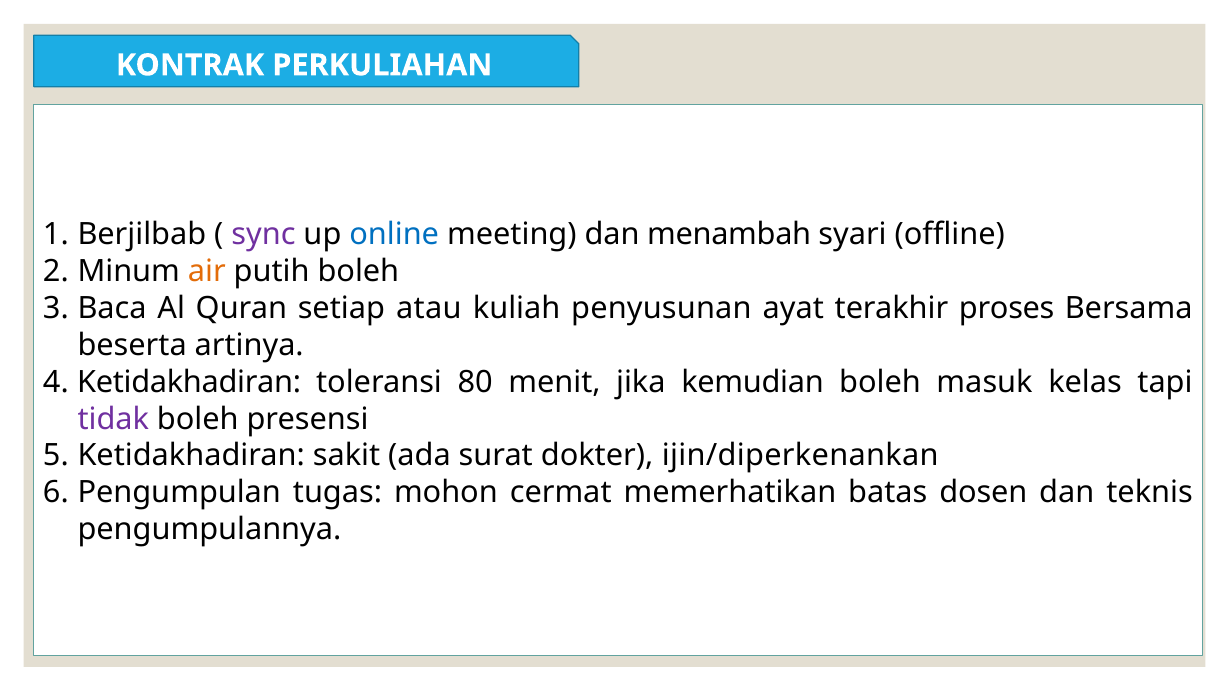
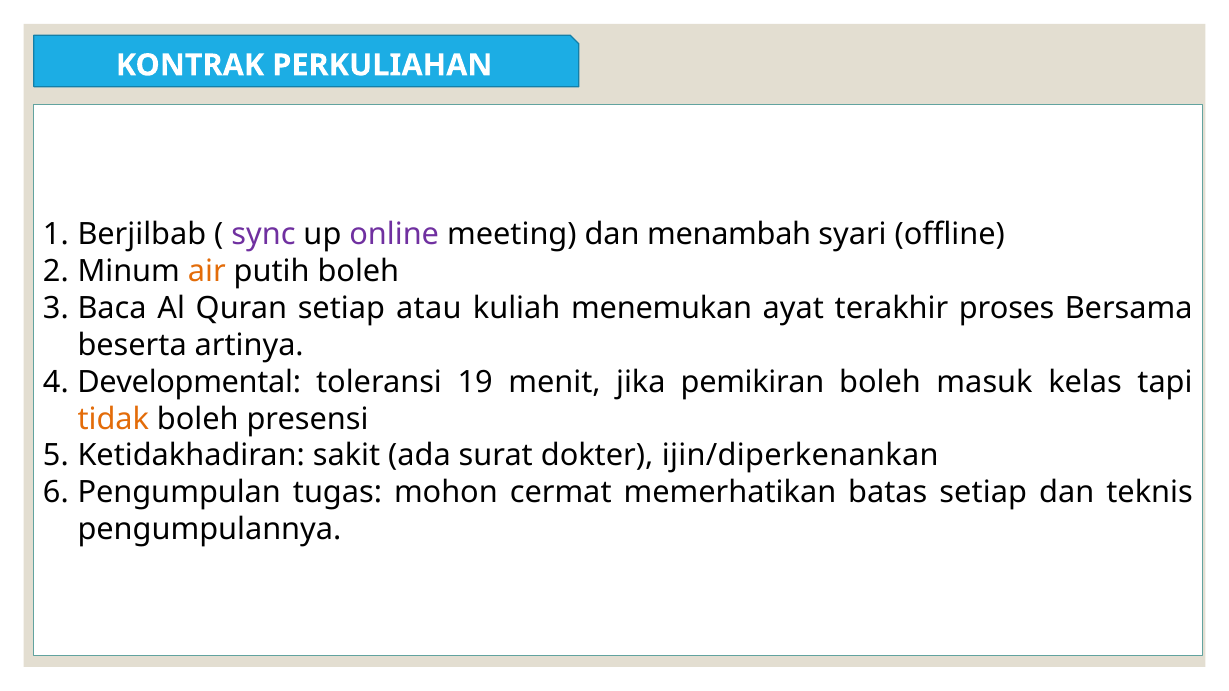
online colour: blue -> purple (394, 235)
penyusunan: penyusunan -> menemukan (662, 309)
Ketidakhadiran: Ketidakhadiran -> Developmental (189, 382)
80: 80 -> 19 (475, 382)
kemudian: kemudian -> pemikiran (753, 382)
tidak colour: purple -> orange (113, 419)
batas dosen: dosen -> setiap (983, 493)
